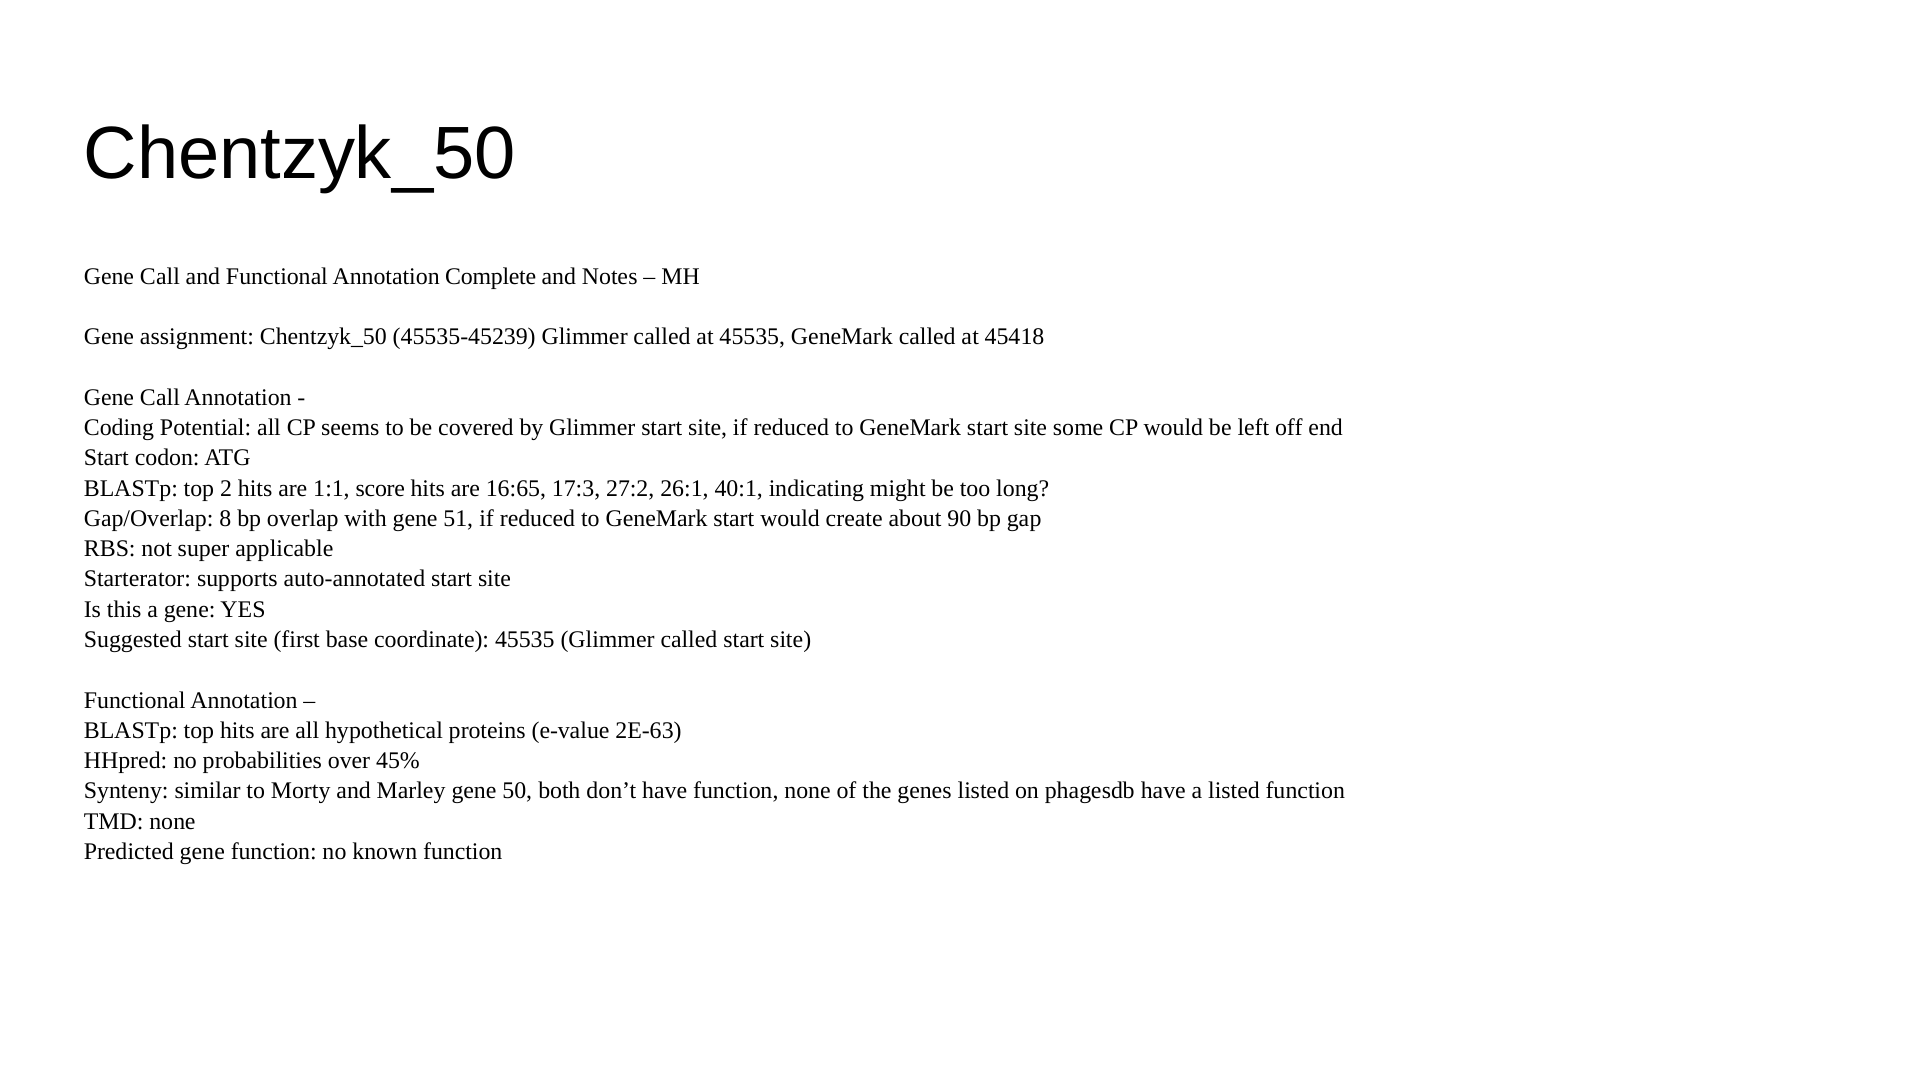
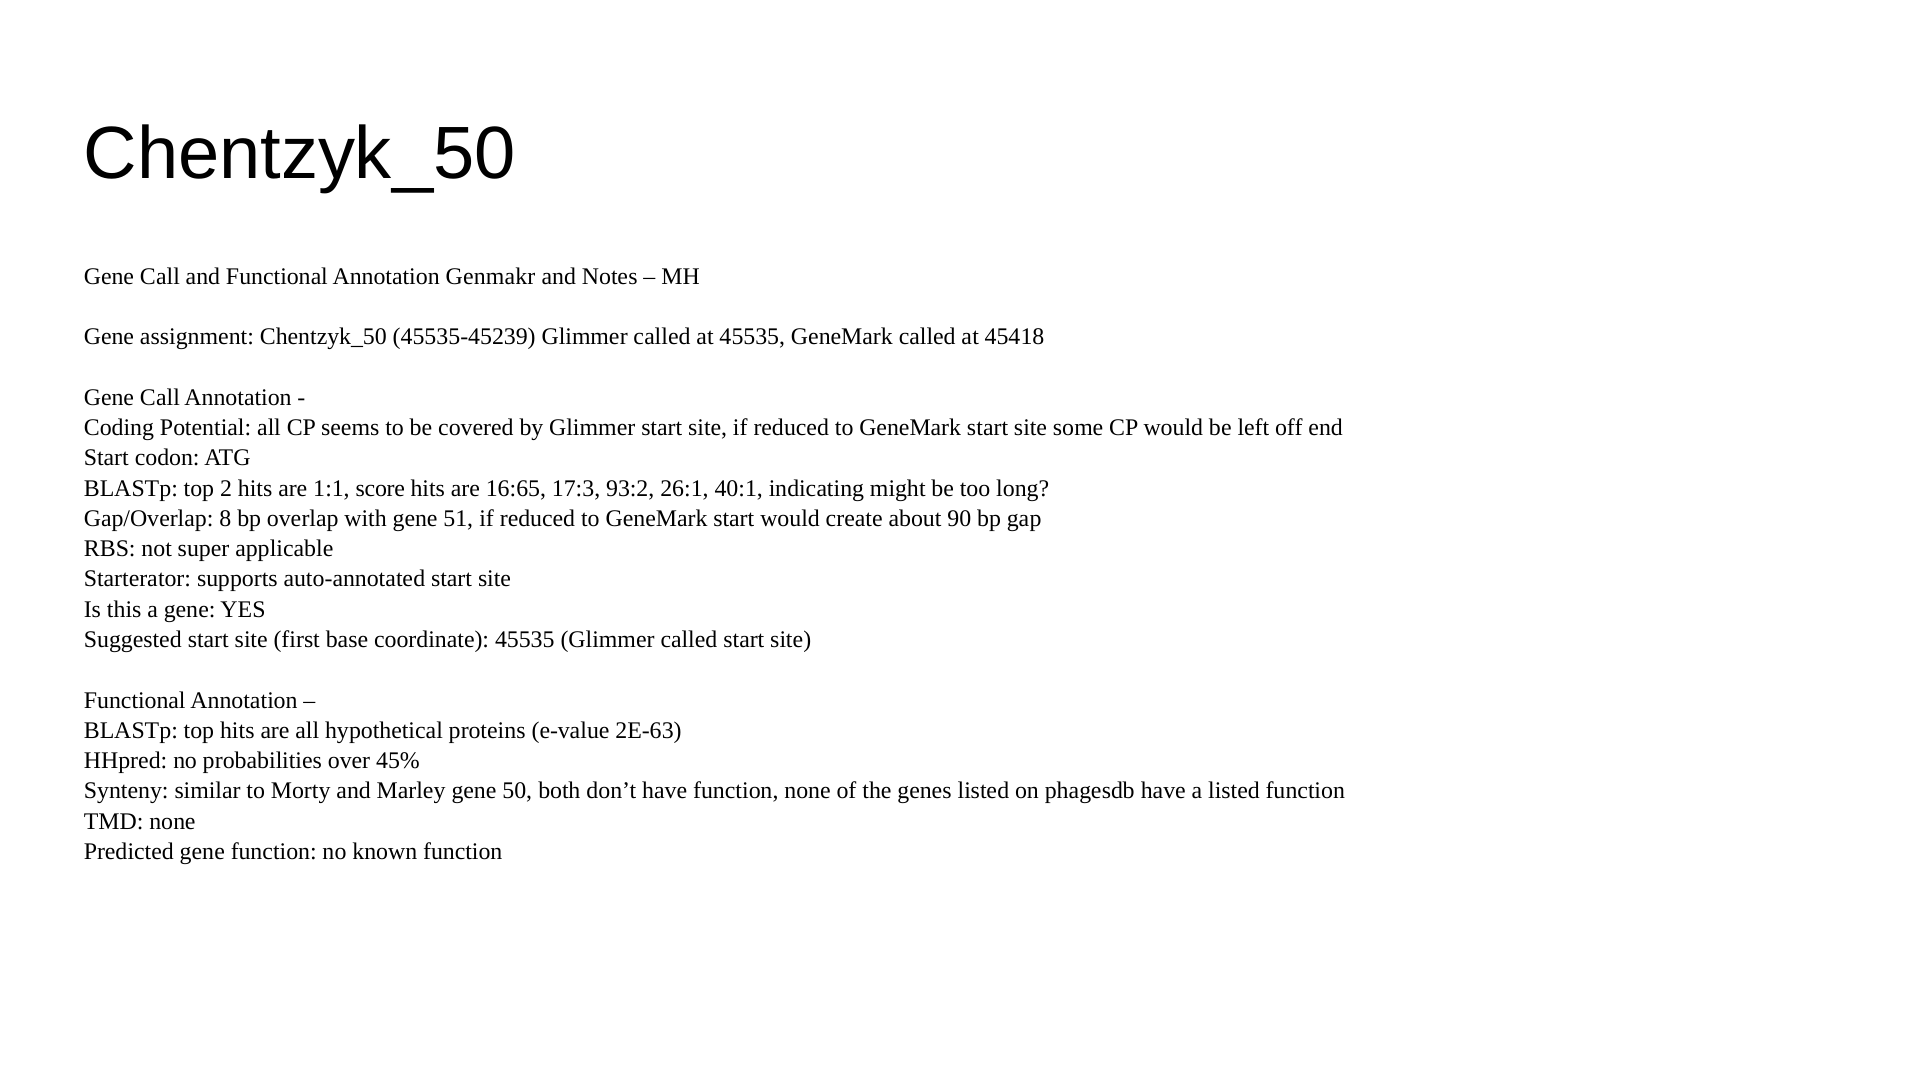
Complete: Complete -> Genmakr (491, 276)
27:2: 27:2 -> 93:2 (630, 489)
